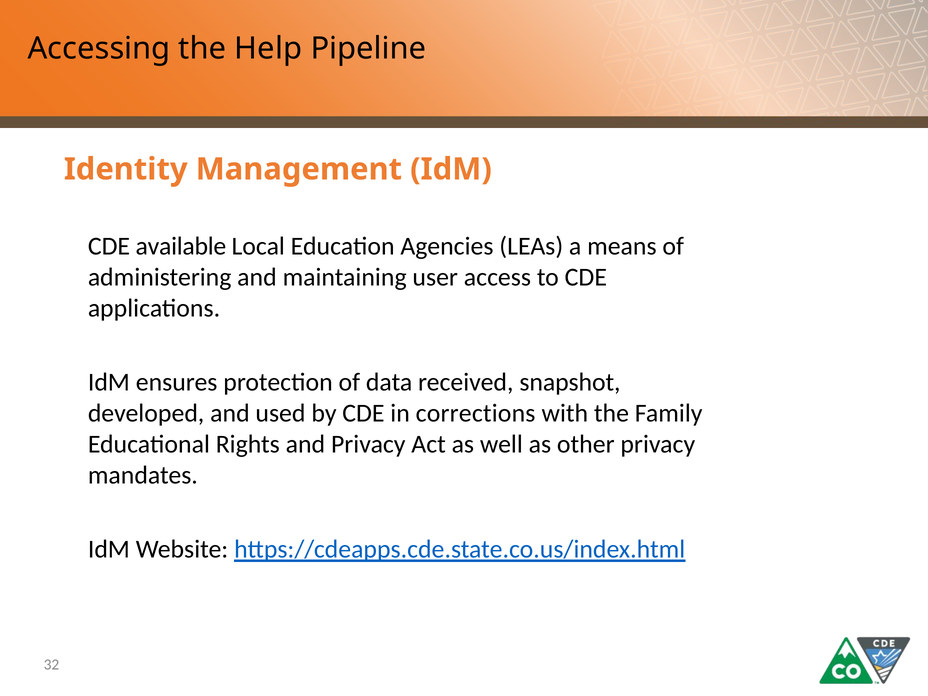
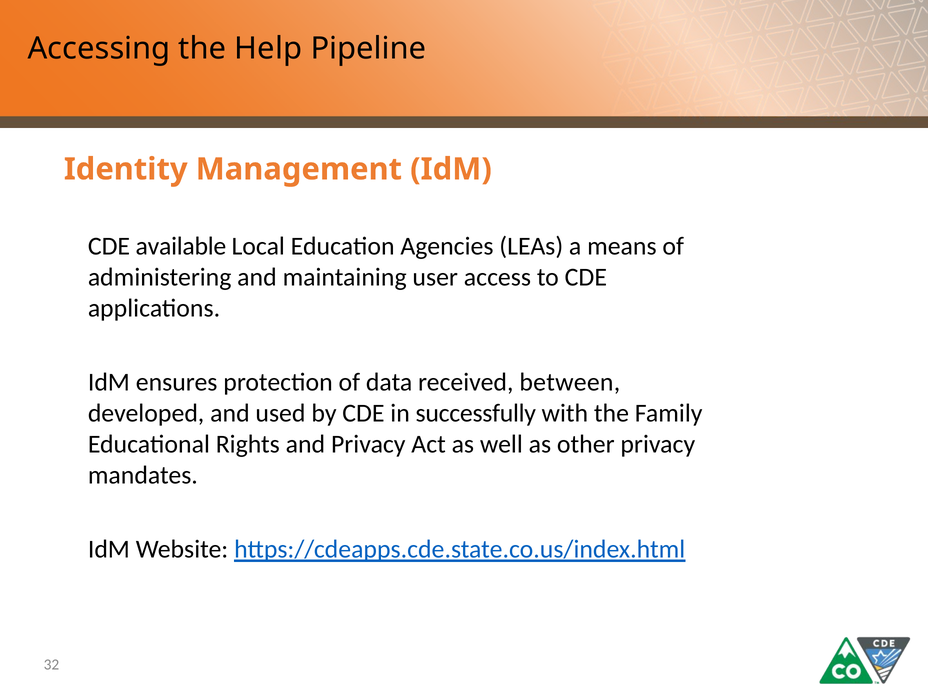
snapshot: snapshot -> between (570, 382)
corrections: corrections -> successfully (476, 413)
